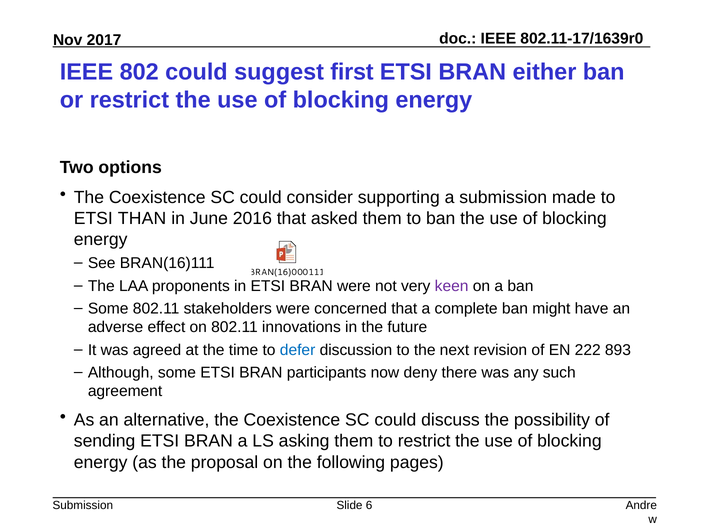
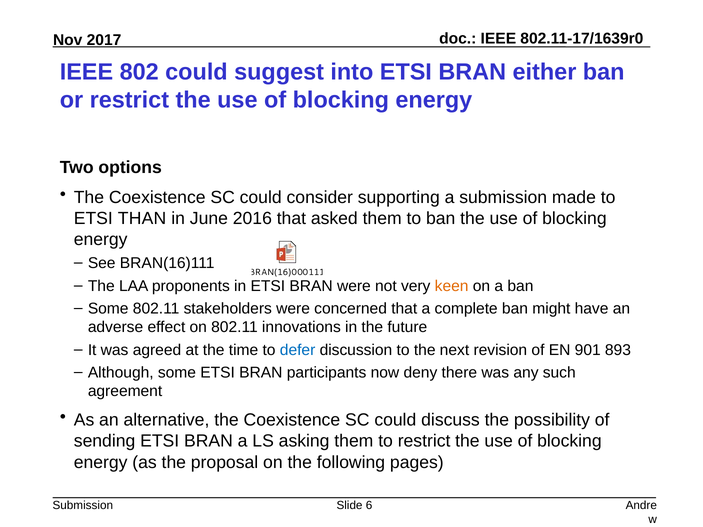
first: first -> into (352, 72)
keen colour: purple -> orange (452, 286)
222: 222 -> 901 (588, 350)
